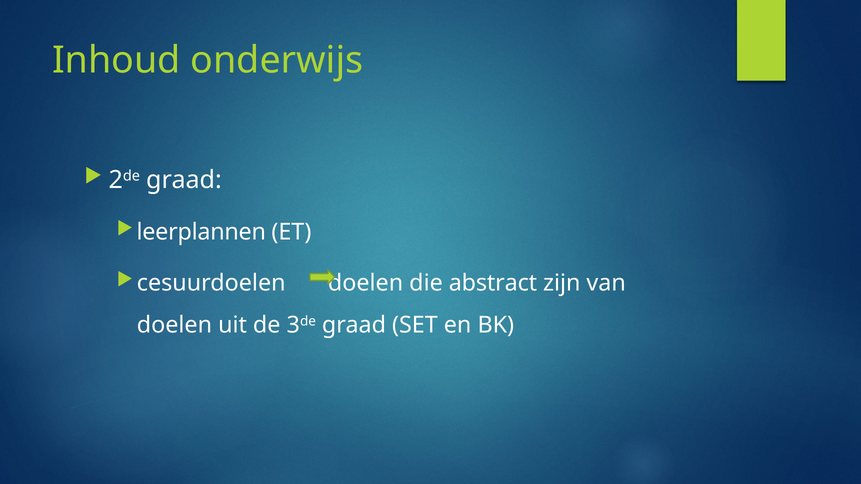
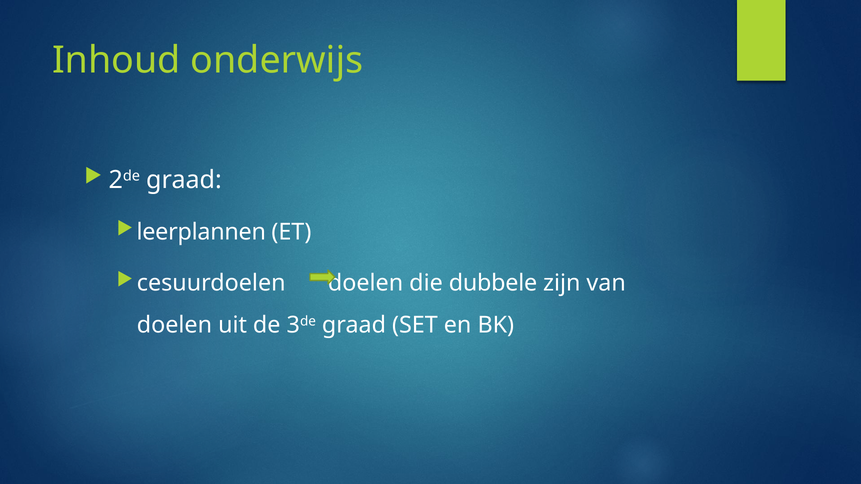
abstract: abstract -> dubbele (493, 283)
